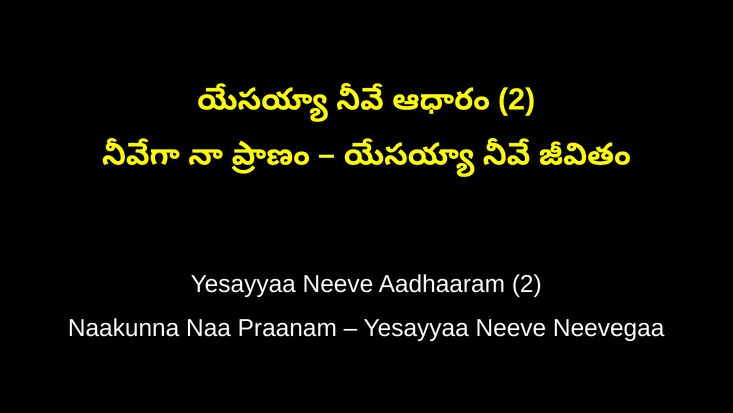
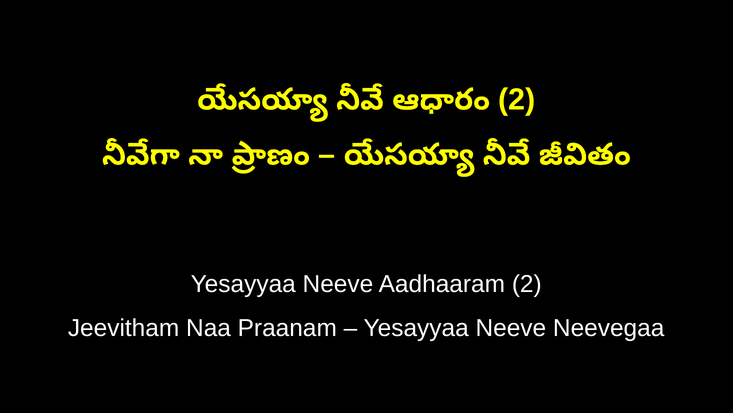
Naakunna: Naakunna -> Jeevitham (124, 328)
